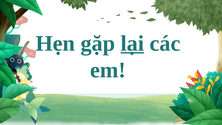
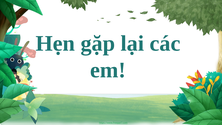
lại underline: present -> none (132, 43)
